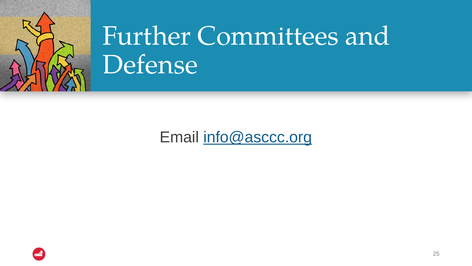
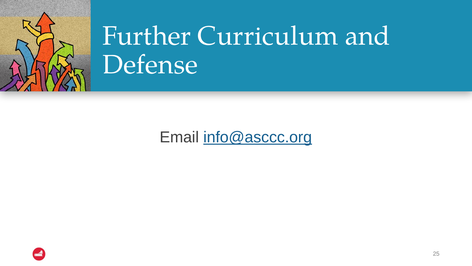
Committees: Committees -> Curriculum (268, 36)
